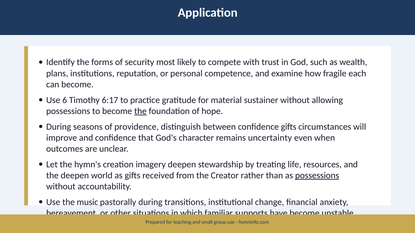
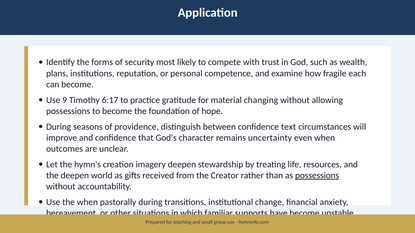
6: 6 -> 9 (65, 100)
sustainer: sustainer -> changing (261, 100)
the underline: present -> none (140, 111)
confidence gifts: gifts -> text (289, 127)
the music: music -> when (87, 202)
